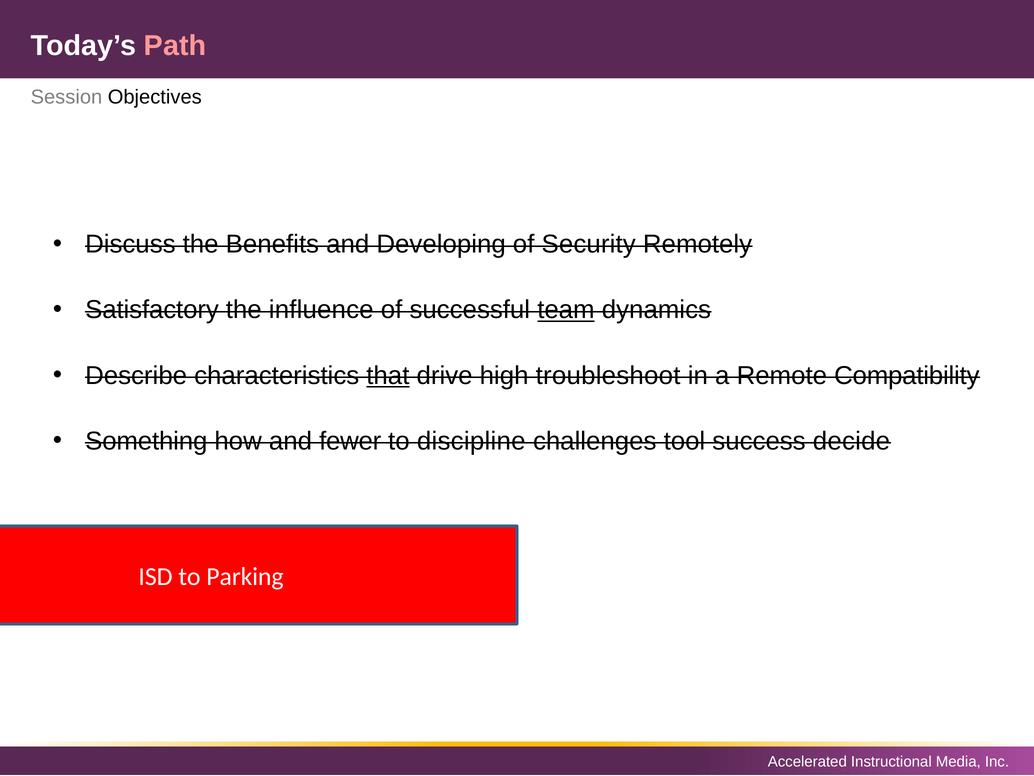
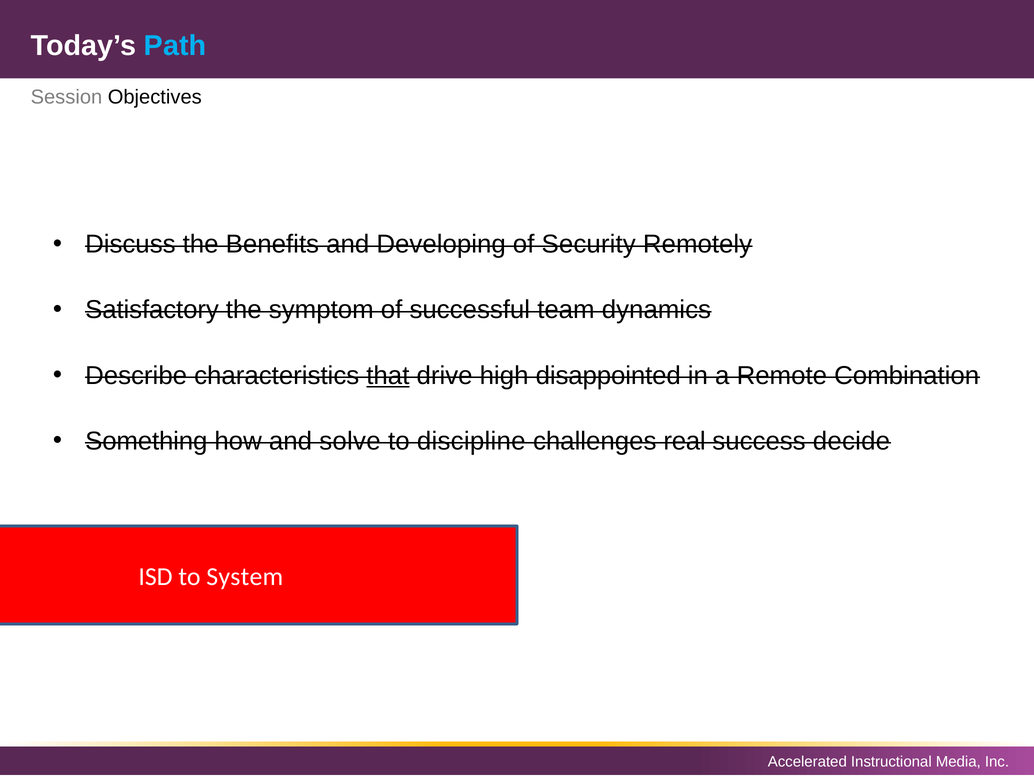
Path colour: pink -> light blue (175, 46)
influence: influence -> symptom (321, 310)
team underline: present -> none (566, 310)
troubleshoot: troubleshoot -> disappointed (608, 375)
Compatibility: Compatibility -> Combination (907, 375)
fewer: fewer -> solve (350, 441)
tool: tool -> real (685, 441)
Parking: Parking -> System (245, 576)
